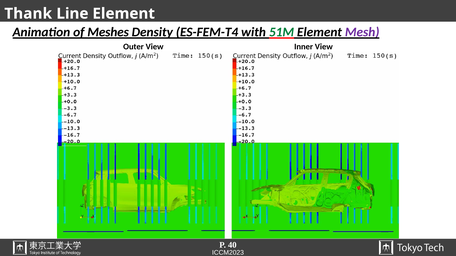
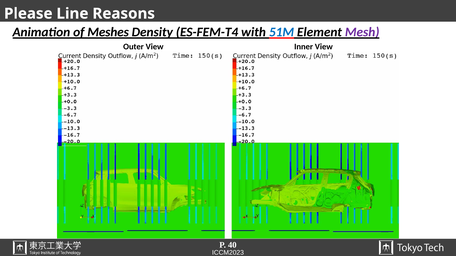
Thank: Thank -> Please (28, 14)
Line Element: Element -> Reasons (124, 14)
51M colour: green -> blue (282, 32)
